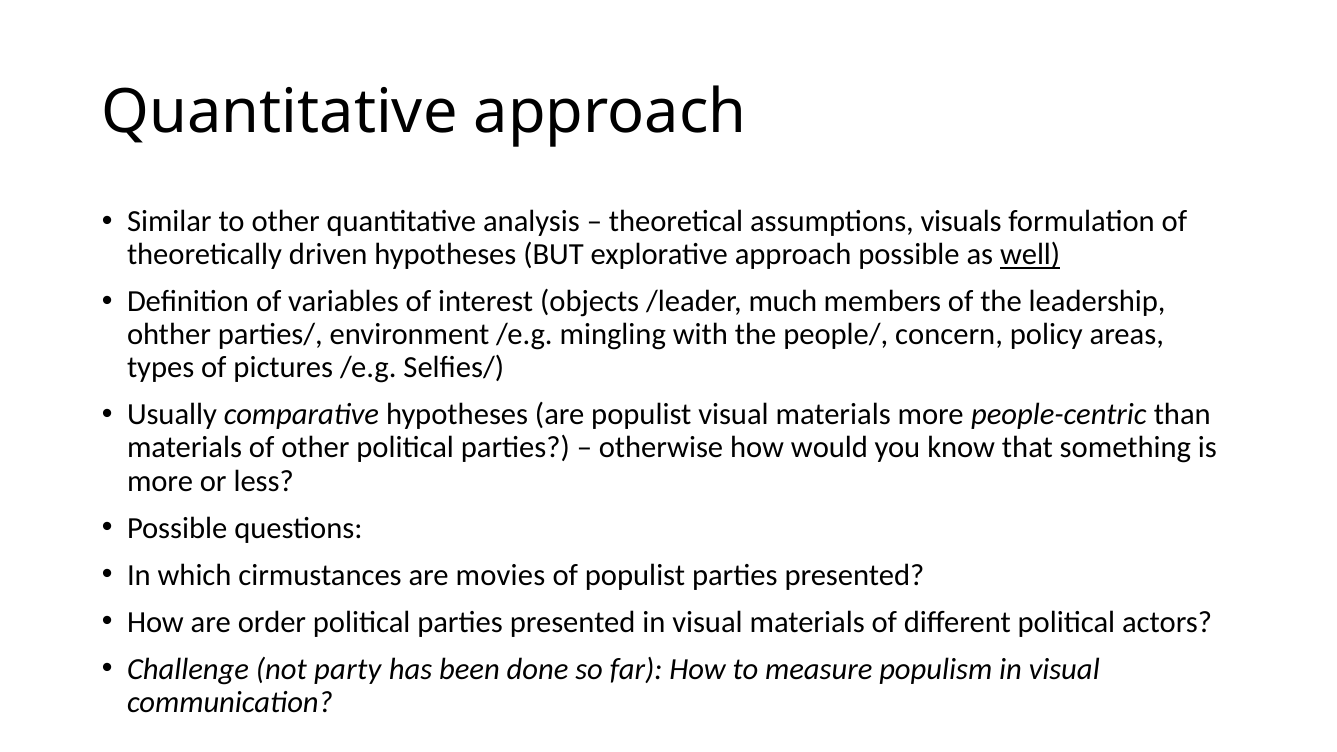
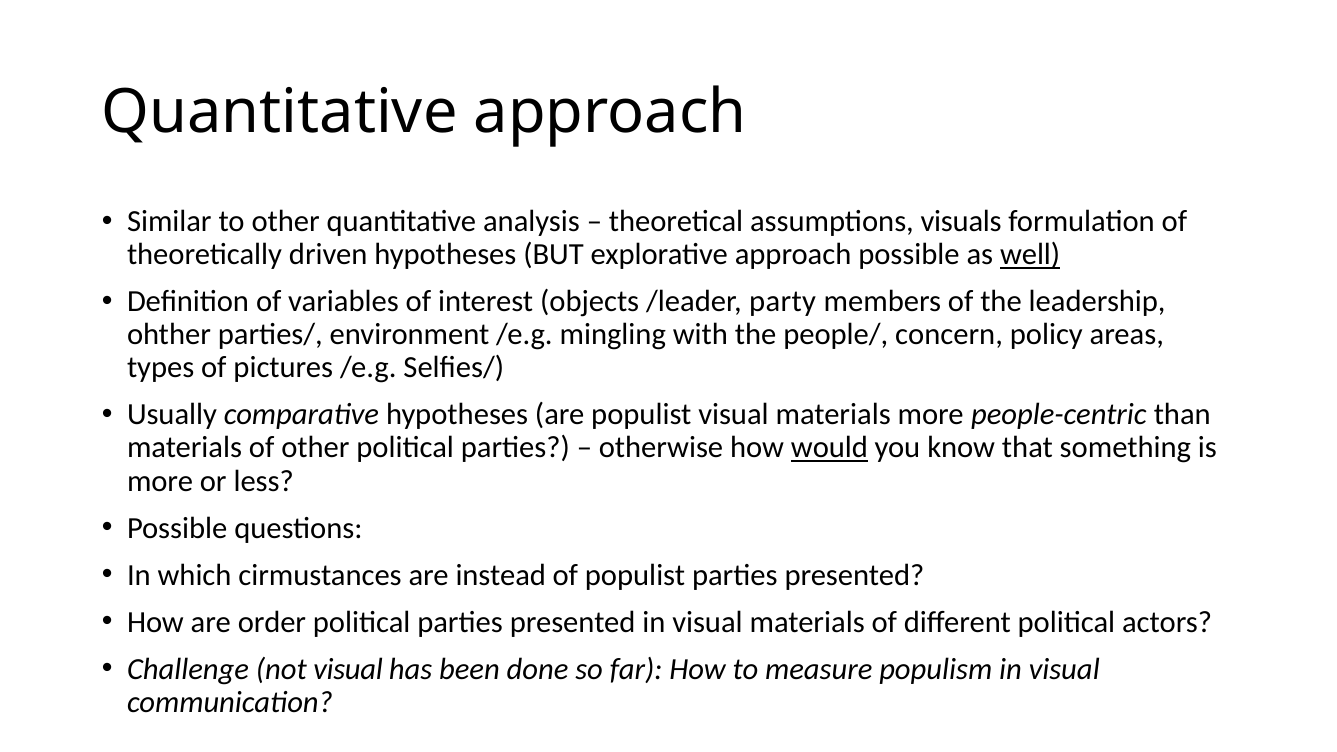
much: much -> party (783, 302)
would underline: none -> present (829, 448)
movies: movies -> instead (501, 575)
not party: party -> visual (348, 669)
